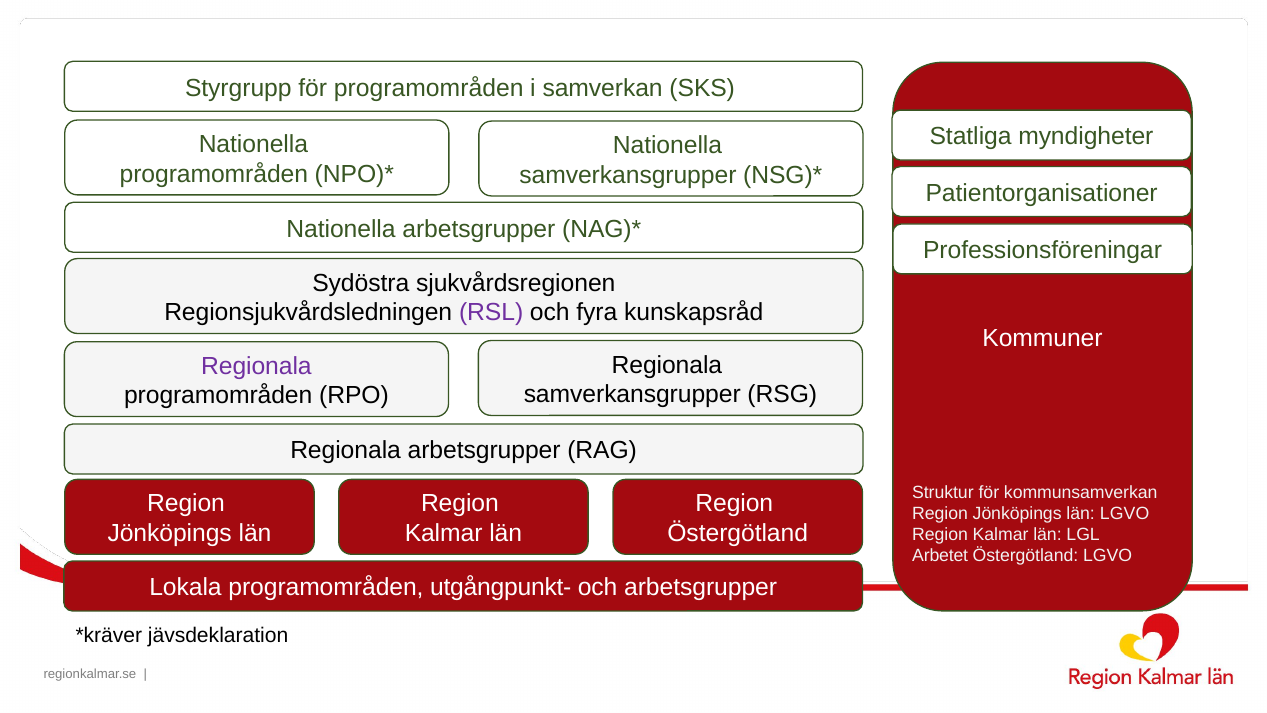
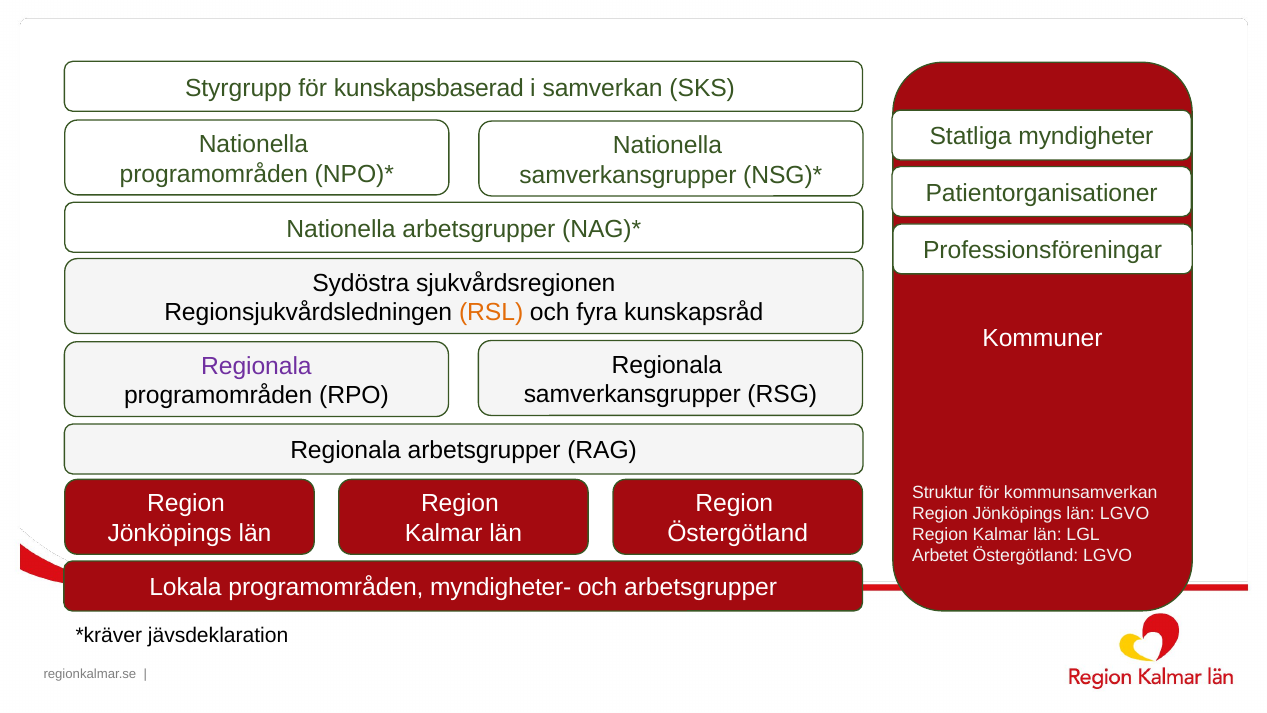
för programområden: programområden -> kunskapsbaserad (429, 88)
RSL colour: purple -> orange (491, 312)
utgångpunkt-: utgångpunkt- -> myndigheter- (501, 587)
